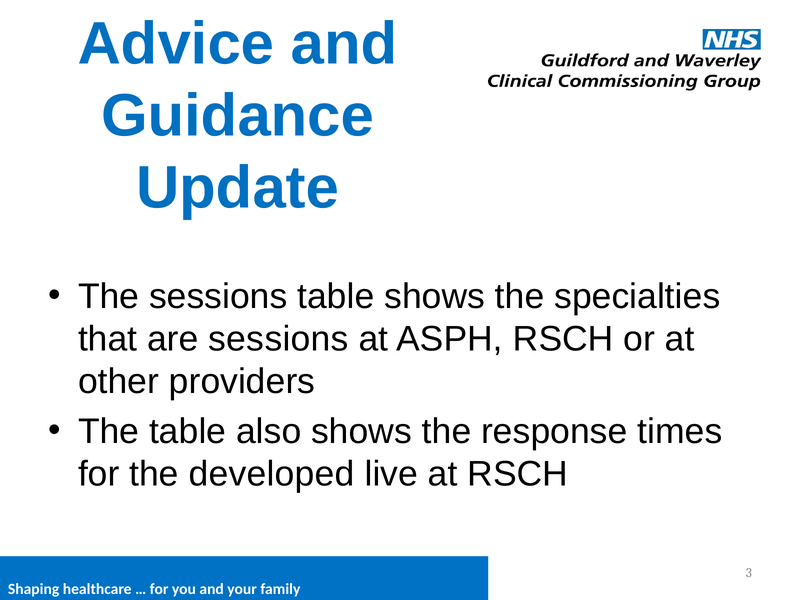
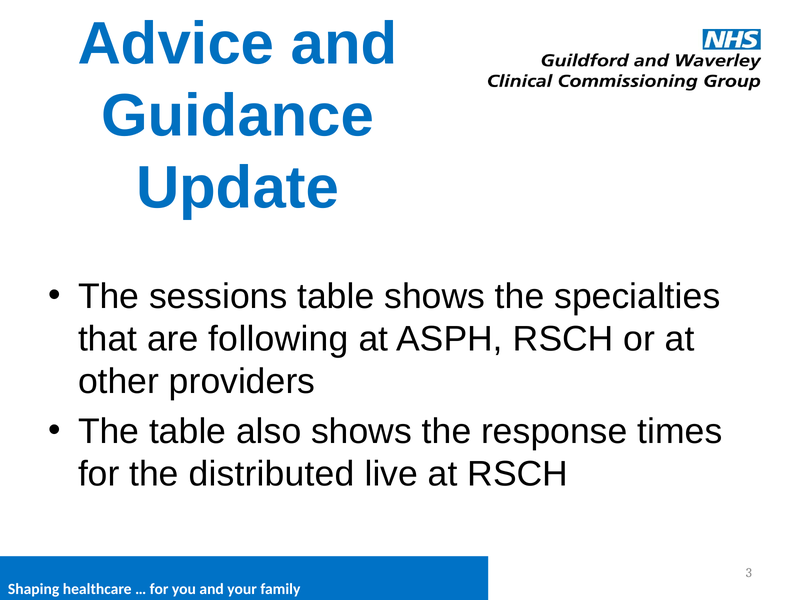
are sessions: sessions -> following (279, 339)
developed: developed -> distributed (272, 474)
